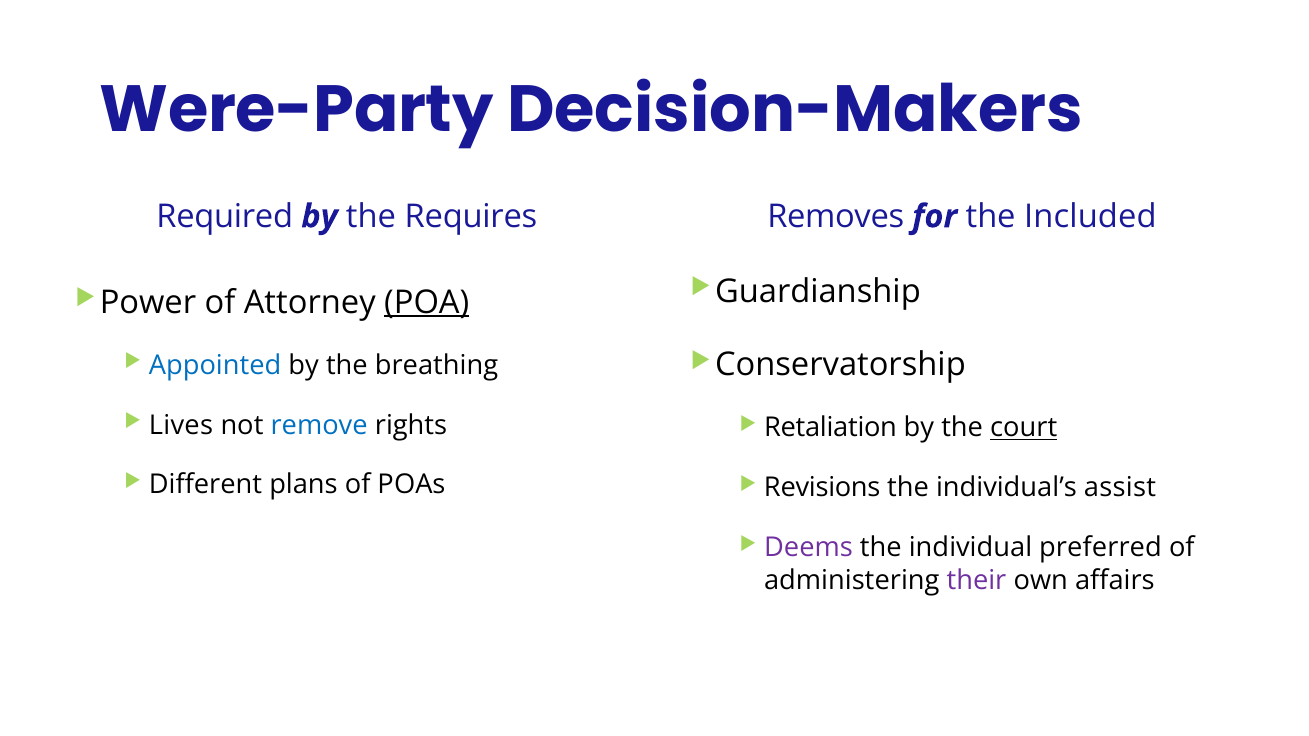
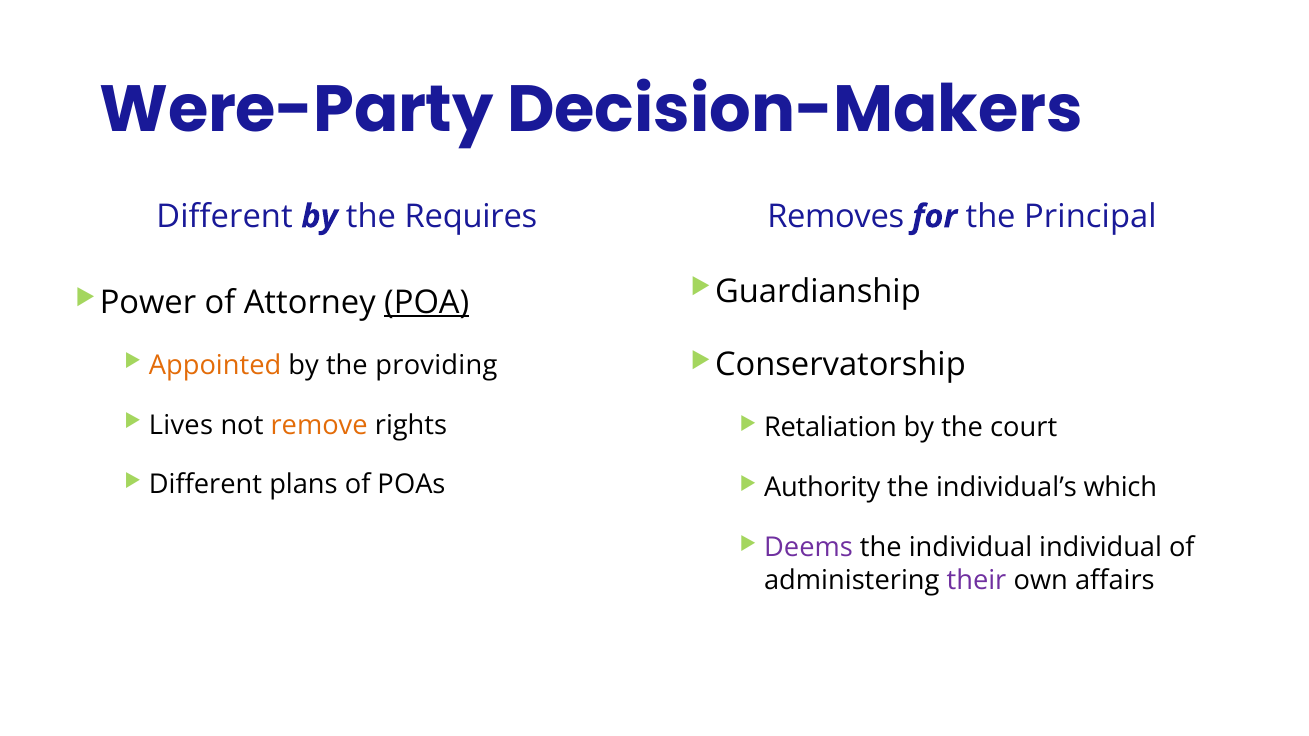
Required: Required -> Different (225, 217)
Included: Included -> Principal (1090, 217)
Appointed colour: blue -> orange (215, 365)
breathing: breathing -> providing (436, 365)
remove colour: blue -> orange (319, 425)
court underline: present -> none (1024, 428)
Revisions: Revisions -> Authority (822, 488)
assist: assist -> which (1120, 488)
individual preferred: preferred -> individual (1101, 548)
